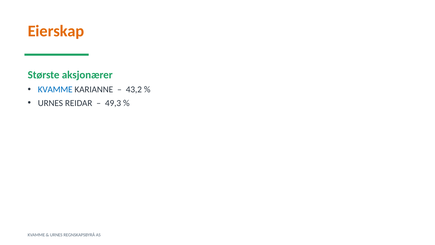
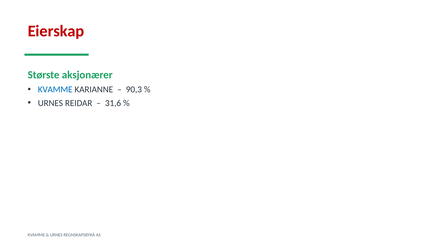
Eierskap colour: orange -> red (56, 31)
43,2: 43,2 -> 90,3 (134, 89)
49,3: 49,3 -> 31,6 (113, 103)
